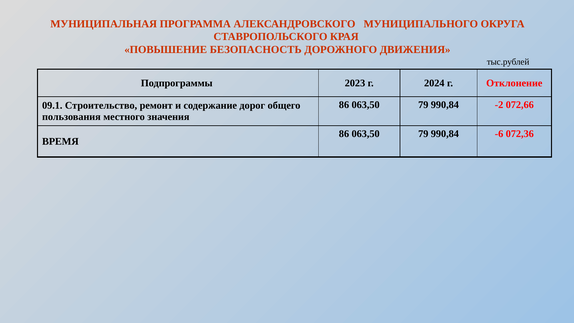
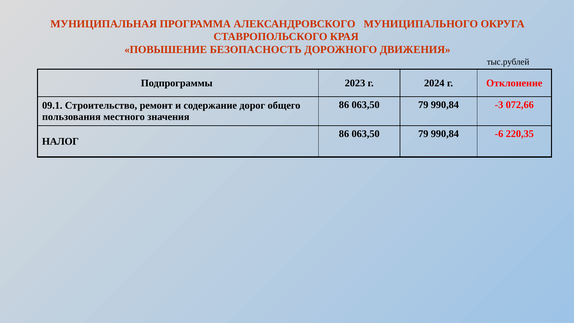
-2: -2 -> -3 (499, 105)
072,36: 072,36 -> 220,35 (520, 134)
ВРЕМЯ: ВРЕМЯ -> НАЛОГ (60, 141)
